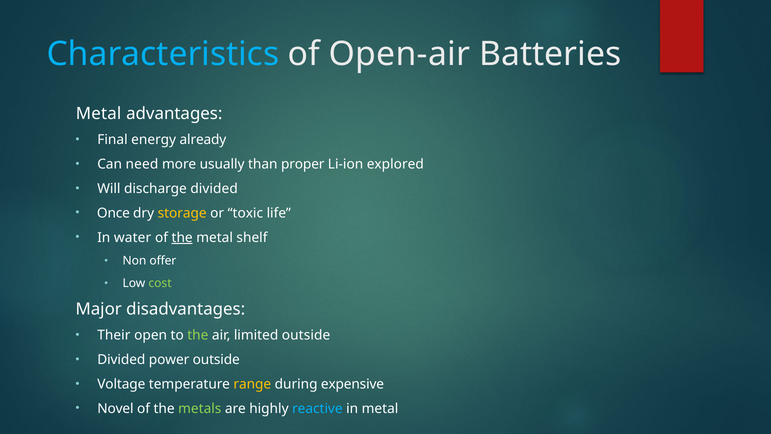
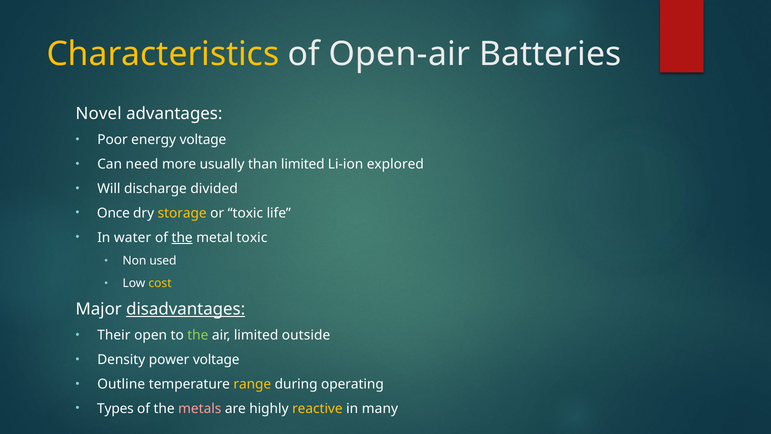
Characteristics colour: light blue -> yellow (163, 54)
Metal: Metal -> Novel (99, 114)
Final: Final -> Poor (112, 140)
energy already: already -> voltage (203, 140)
than proper: proper -> limited (303, 164)
metal shelf: shelf -> toxic (252, 237)
offer: offer -> used (163, 261)
cost colour: light green -> yellow (160, 283)
disadvantages underline: none -> present (186, 309)
Divided: Divided -> Density (121, 360)
power outside: outside -> voltage (216, 360)
Voltage: Voltage -> Outline (121, 384)
expensive: expensive -> operating (352, 384)
Novel: Novel -> Types (115, 408)
metals colour: light green -> pink (200, 408)
reactive colour: light blue -> yellow (317, 408)
in metal: metal -> many (380, 408)
